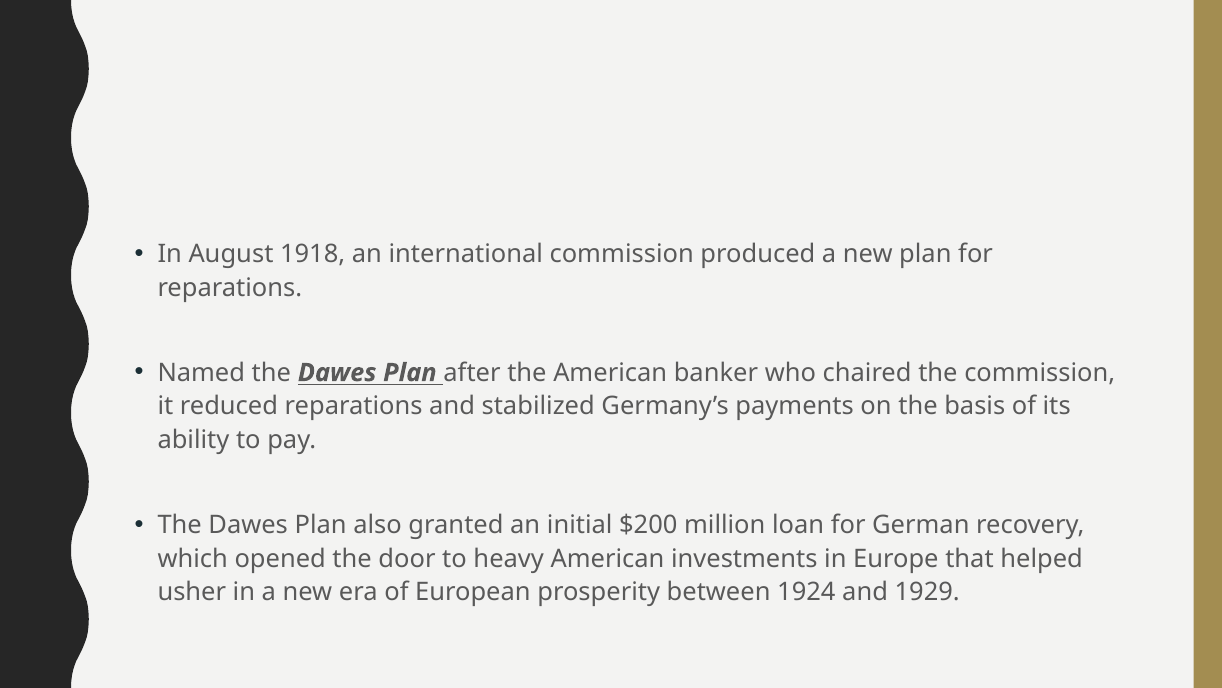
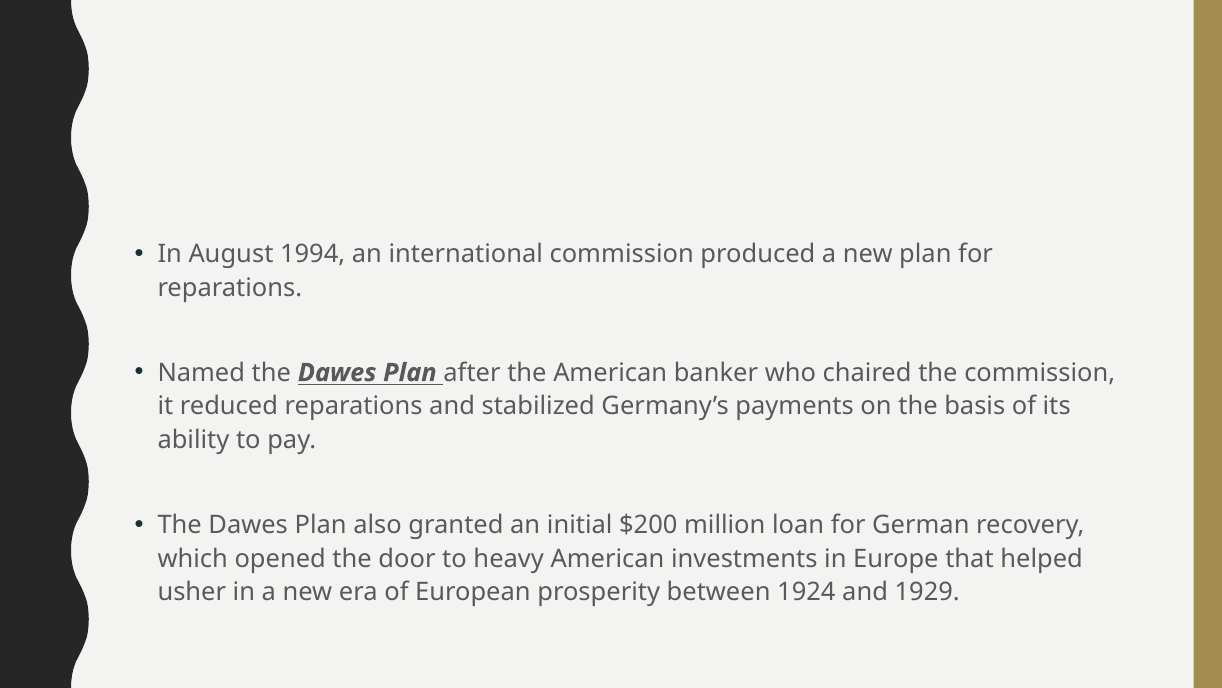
1918: 1918 -> 1994 (313, 254)
